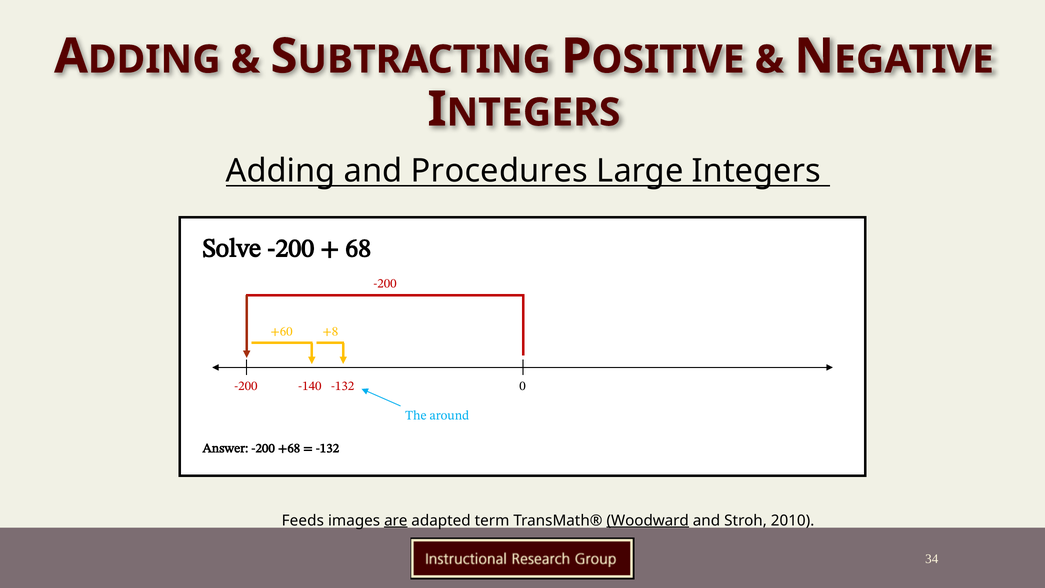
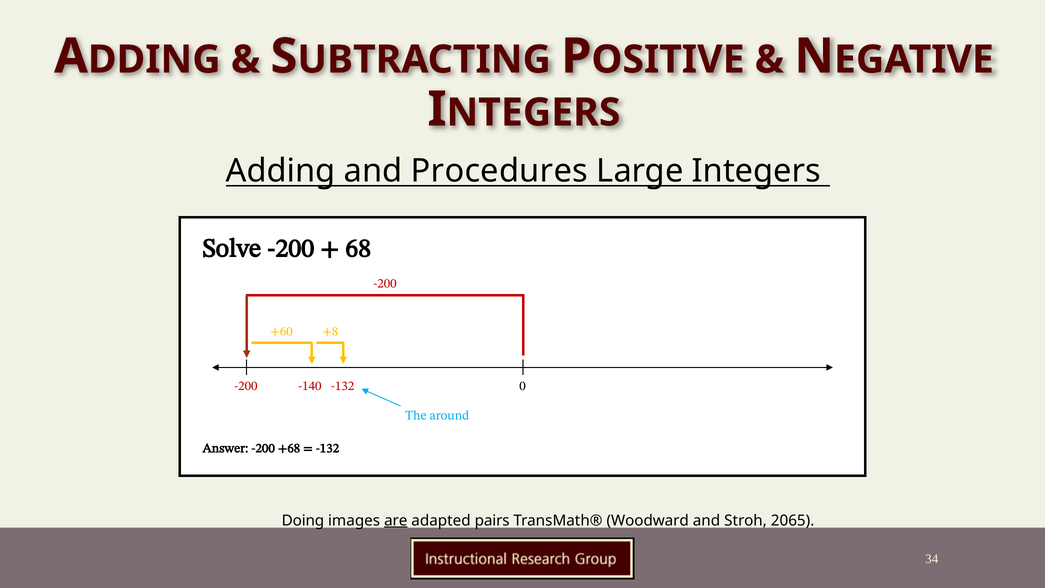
Feeds: Feeds -> Doing (303, 520)
term: term -> pairs (492, 520)
Woodward underline: present -> none (648, 520)
2010: 2010 -> 2065 (793, 520)
